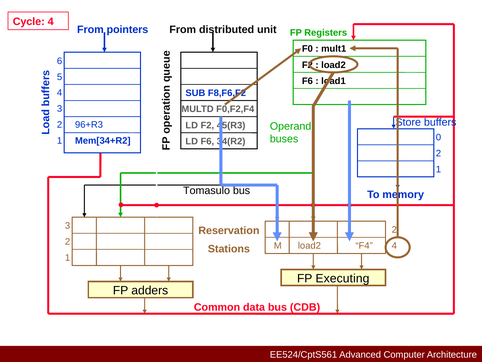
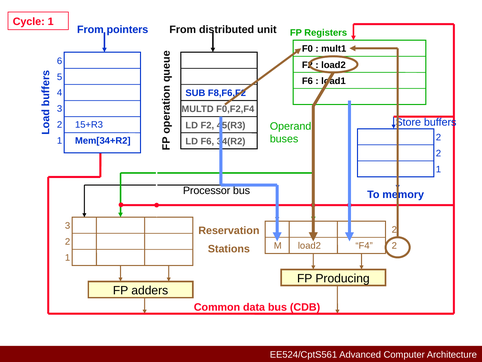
Cycle 4: 4 -> 1 (51, 22)
96+R3: 96+R3 -> 15+R3 (89, 125)
Mem[34+R2 0: 0 -> 2 (439, 137)
Tomasulo: Tomasulo -> Processor (207, 190)
F4 4: 4 -> 2 (394, 246)
Executing: Executing -> Producing (343, 278)
